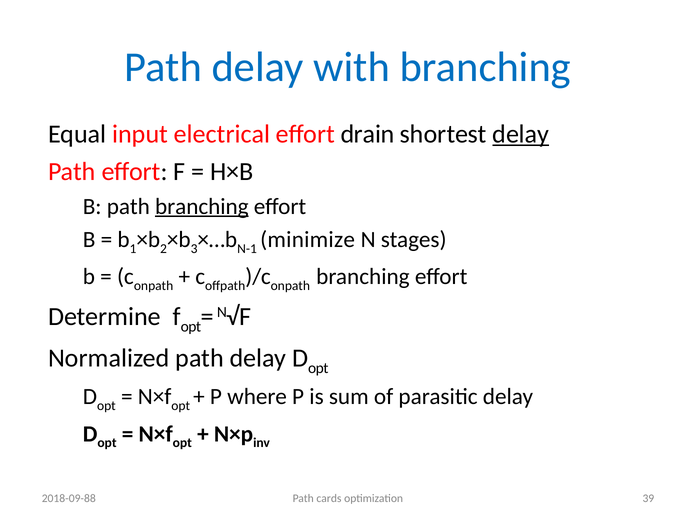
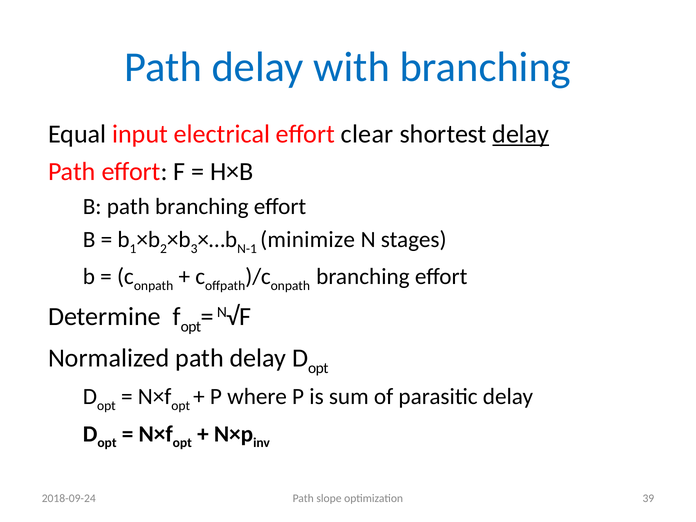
drain: drain -> clear (367, 134)
branching underline: present -> none (202, 206)
2018-09-88: 2018-09-88 -> 2018-09-24 (69, 499)
cards: cards -> slope (329, 499)
